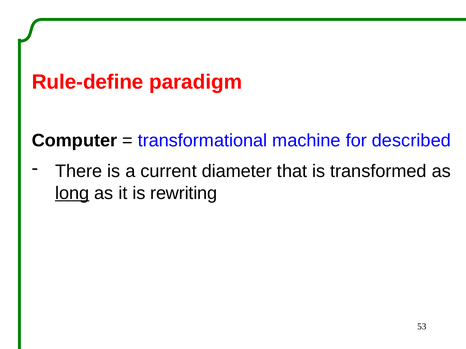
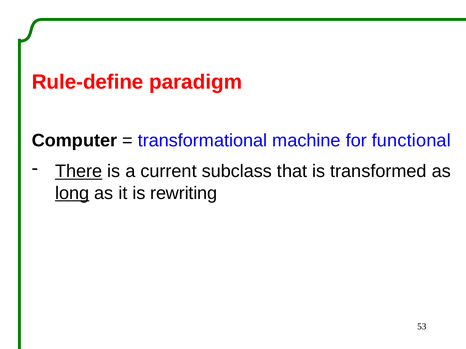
described: described -> functional (411, 141)
There underline: none -> present (79, 172)
diameter: diameter -> subclass (237, 172)
